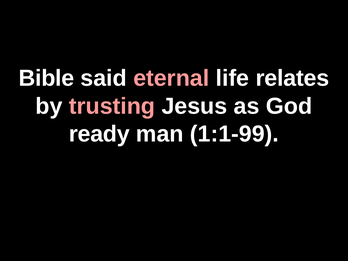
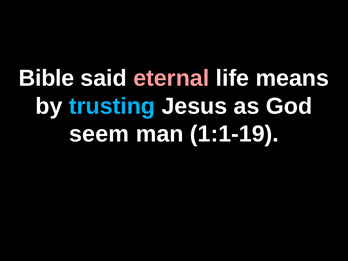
relates: relates -> means (292, 78)
trusting colour: pink -> light blue (112, 106)
ready: ready -> seem (99, 134)
1:1-99: 1:1-99 -> 1:1-19 (234, 134)
